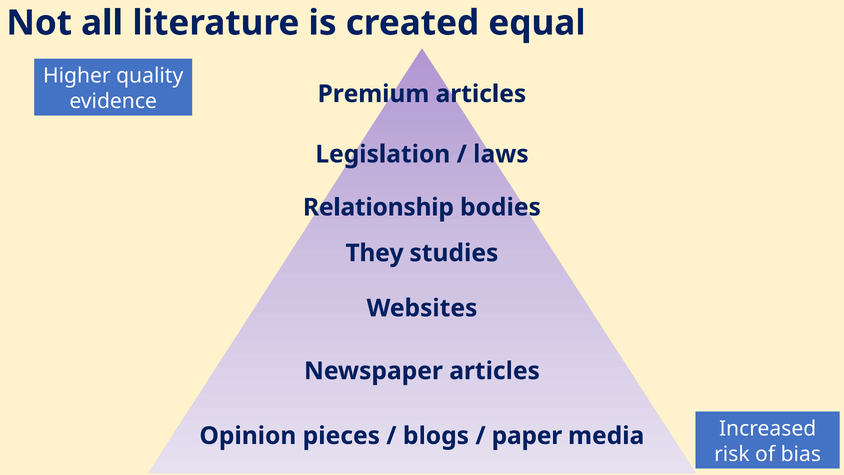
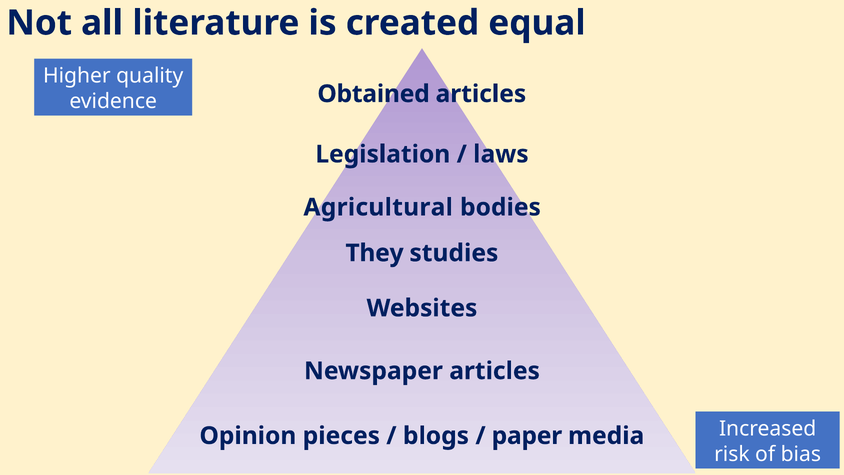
Premium: Premium -> Obtained (374, 94)
Relationship: Relationship -> Agricultural (378, 207)
